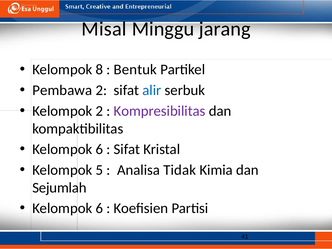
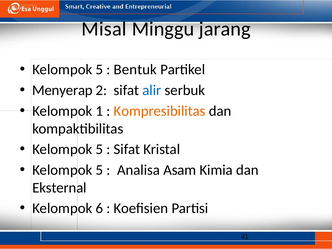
8: 8 -> 5 (99, 70)
Pembawa: Pembawa -> Menyerap (62, 90)
Kelompok 2: 2 -> 1 (99, 111)
Kompresibilitas colour: purple -> orange (160, 111)
6: 6 -> 5 (99, 149)
Tidak: Tidak -> Asam (180, 170)
Sejumlah: Sejumlah -> Eksternal (59, 188)
